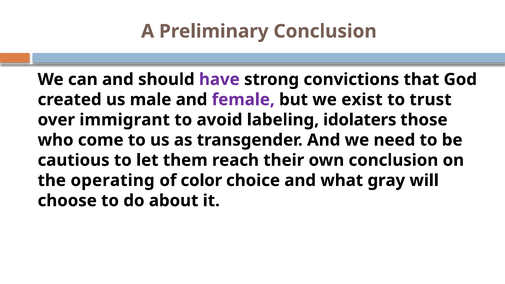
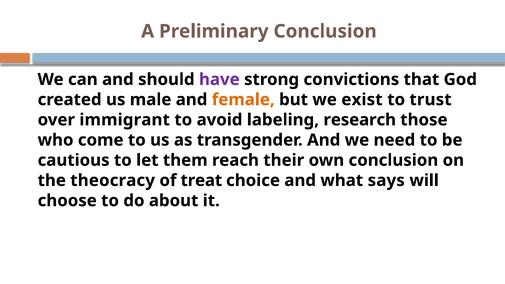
female colour: purple -> orange (243, 100)
idolaters: idolaters -> research (360, 120)
operating: operating -> theocracy (113, 180)
color: color -> treat (201, 180)
gray: gray -> says (386, 180)
